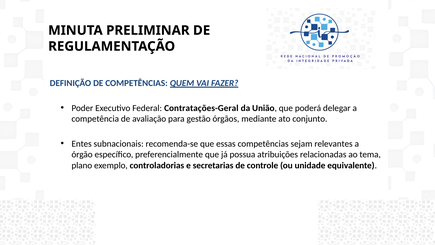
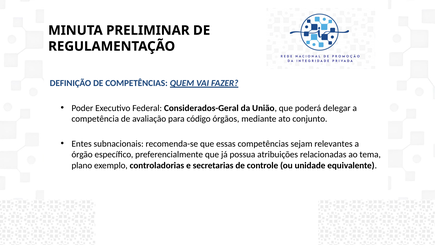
Contratações-Geral: Contratações-Geral -> Considerados-Geral (201, 108)
gestão: gestão -> código (199, 119)
